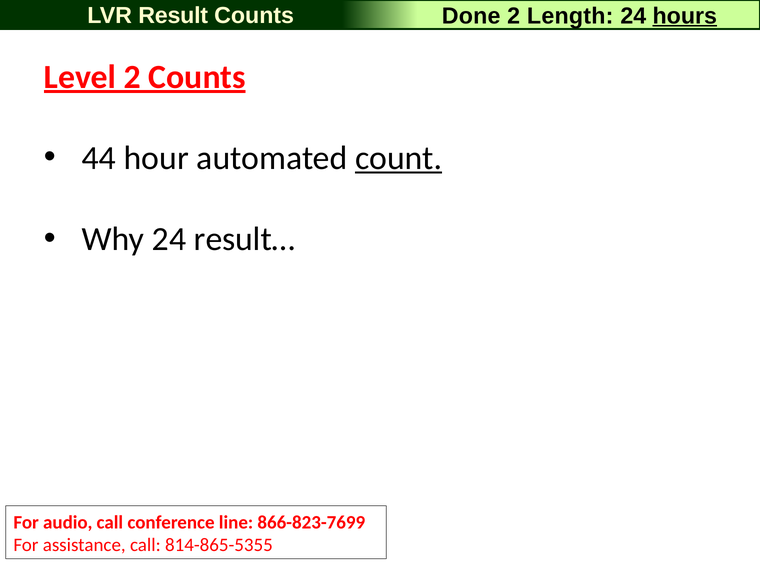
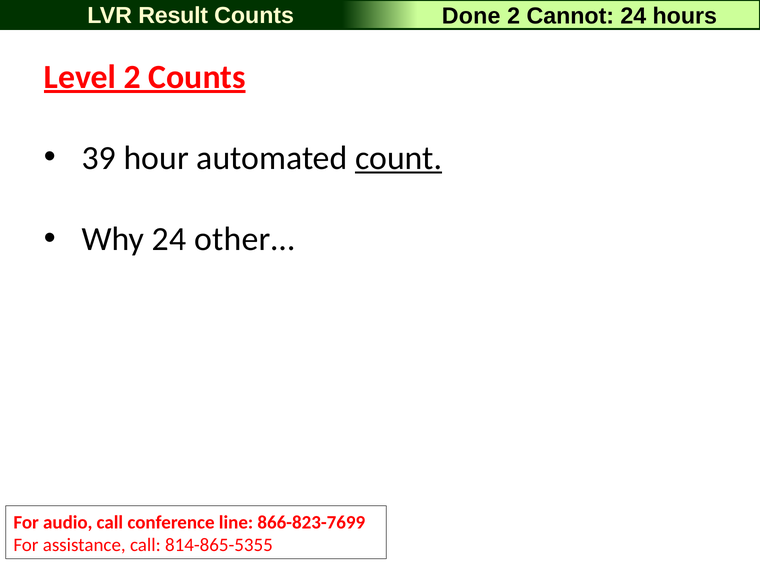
Length: Length -> Cannot (570, 16)
hours underline: present -> none (685, 16)
44: 44 -> 39 (99, 158)
result…: result… -> other… (244, 239)
